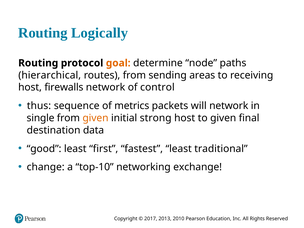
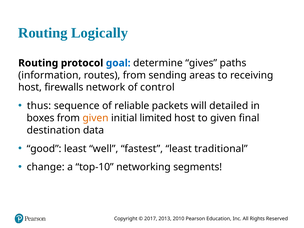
goal colour: orange -> blue (118, 63)
node: node -> gives (201, 63)
hierarchical: hierarchical -> information (50, 75)
metrics: metrics -> reliable (132, 106)
will network: network -> detailed (229, 106)
single: single -> boxes (41, 118)
strong: strong -> limited (156, 118)
first: first -> well (104, 149)
exchange: exchange -> segments (198, 167)
